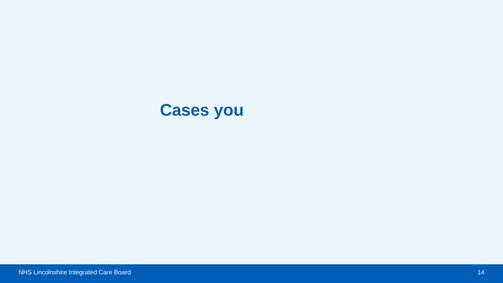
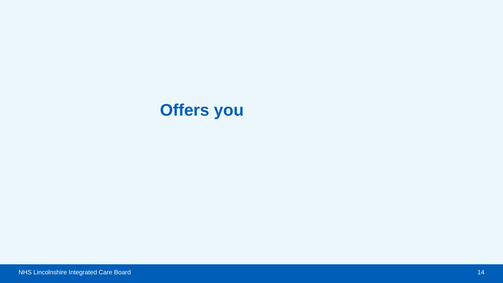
Cases: Cases -> Offers (185, 110)
